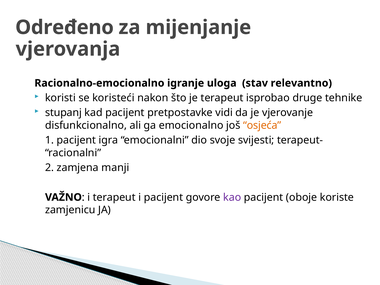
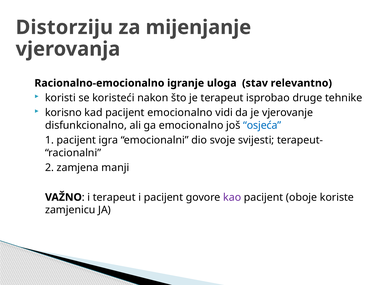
Određeno: Određeno -> Distorziju (64, 27)
stupanj: stupanj -> korisno (63, 113)
pacijent pretpostavke: pretpostavke -> emocionalno (180, 113)
osjeća colour: orange -> blue (262, 125)
